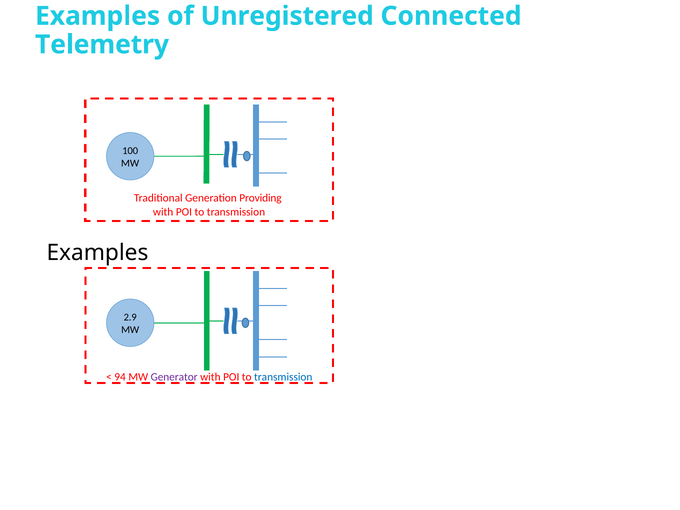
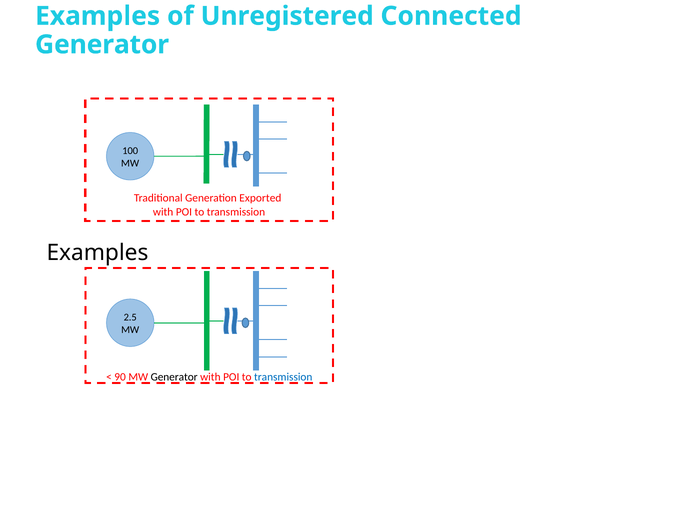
Telemetry: Telemetry -> Generator (102, 45)
Providing: Providing -> Exported (260, 198)
2.9: 2.9 -> 2.5 (130, 317)
94: 94 -> 90 (120, 377)
Generator colour: purple -> black (174, 377)
